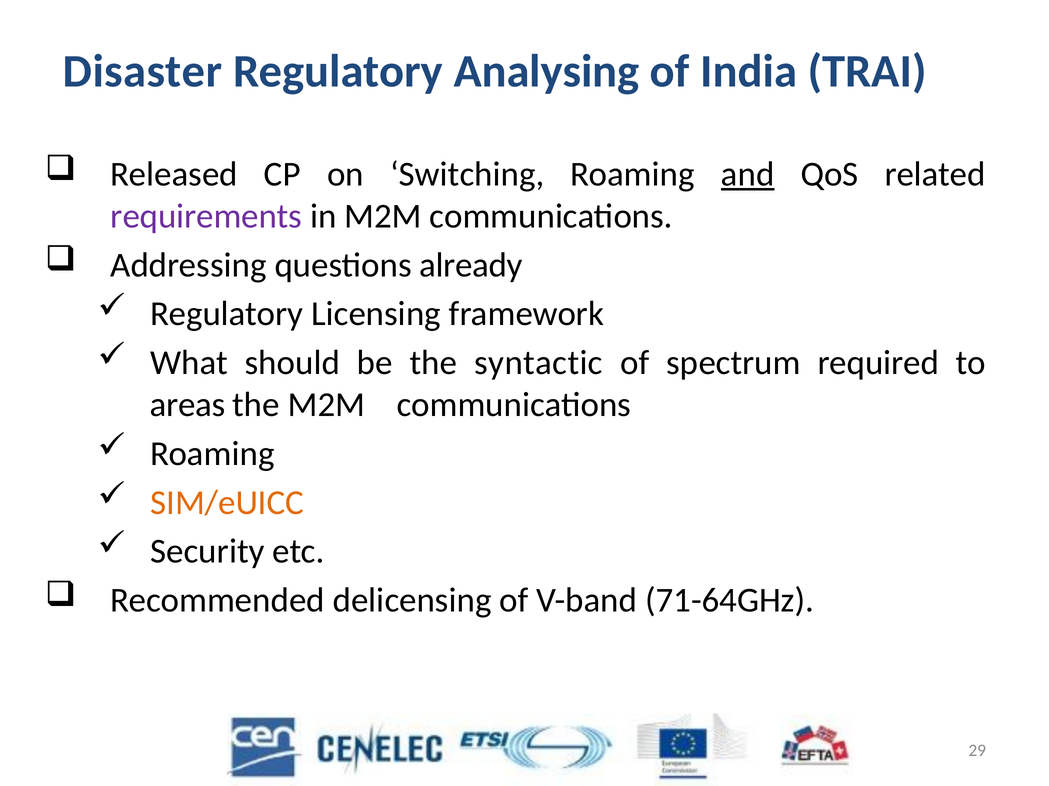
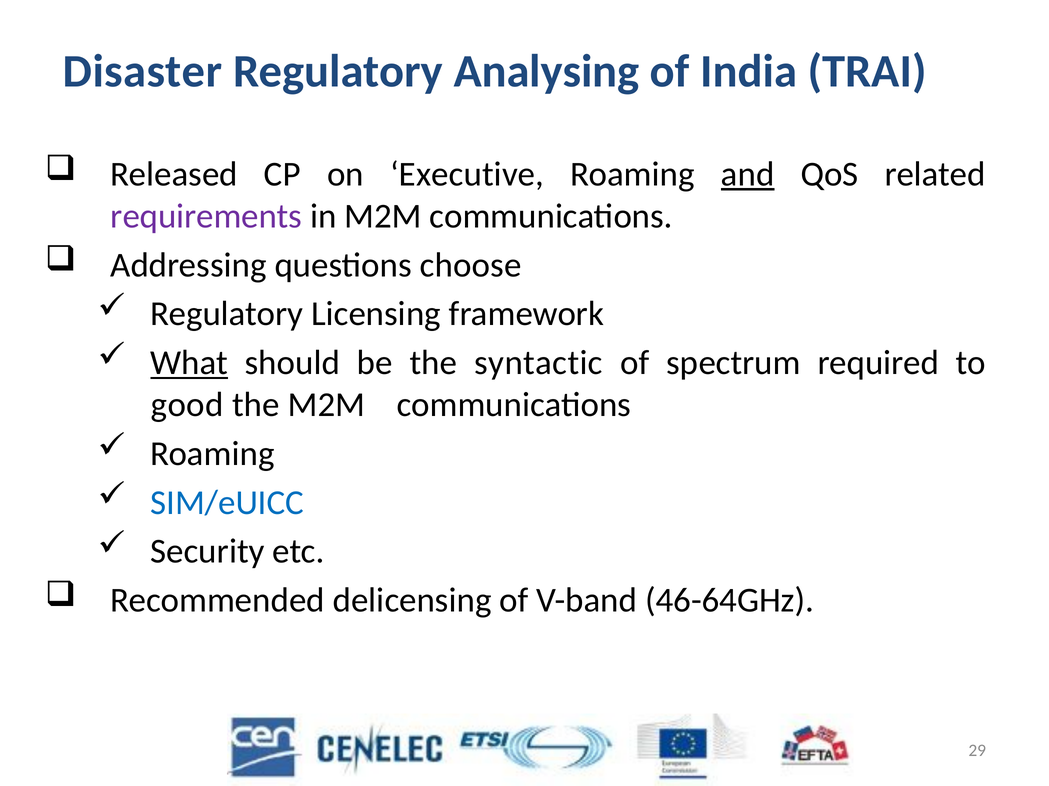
Switching: Switching -> Executive (467, 174)
already: already -> choose (471, 265)
What underline: none -> present (189, 363)
areas: areas -> good (187, 405)
SIM/eUICC colour: orange -> blue (227, 503)
71-64GHz: 71-64GHz -> 46-64GHz (730, 601)
